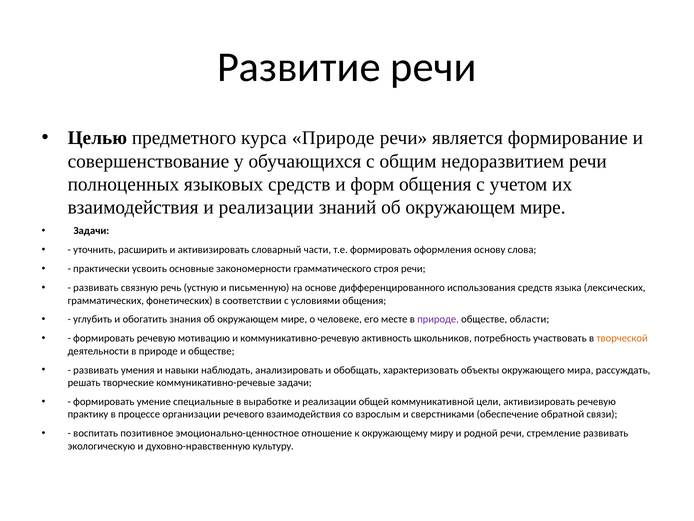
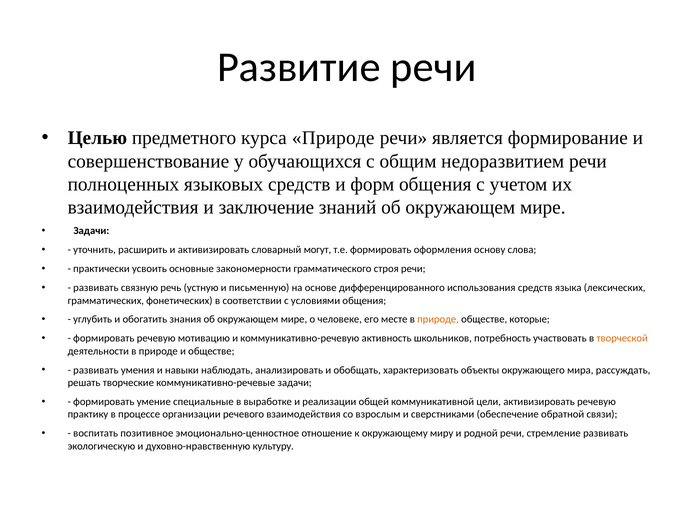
взаимодействия и реализации: реализации -> заключение (266, 207)
части: части -> могут (318, 250)
природе colour: purple -> orange (438, 319)
области: области -> которые (530, 319)
